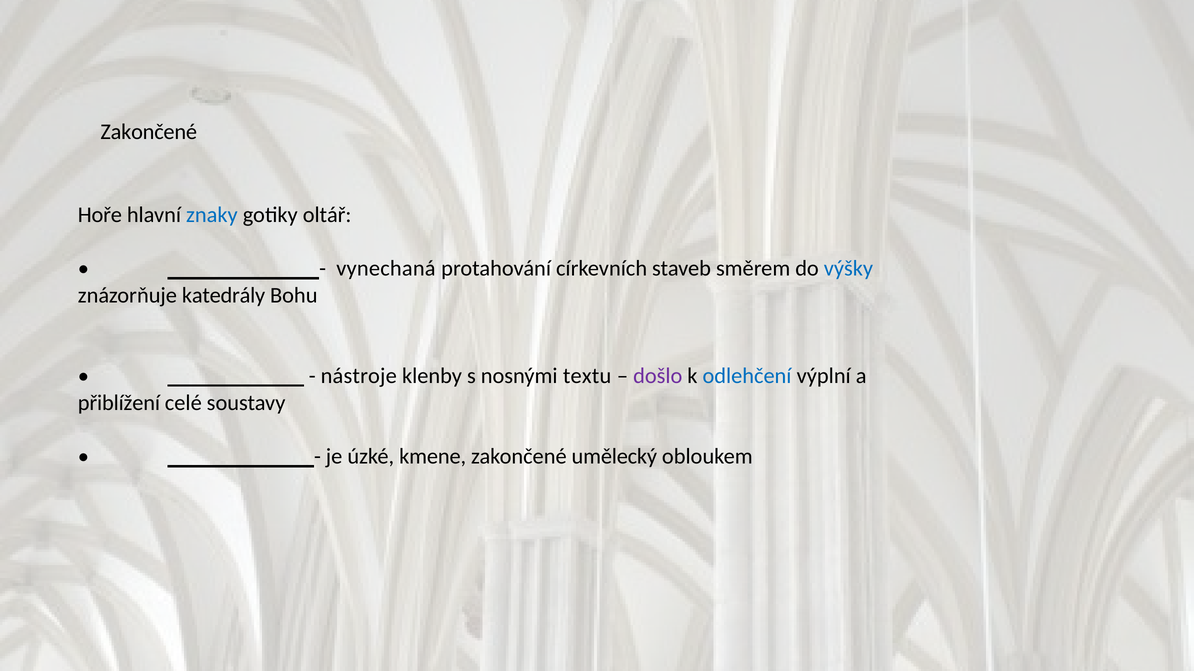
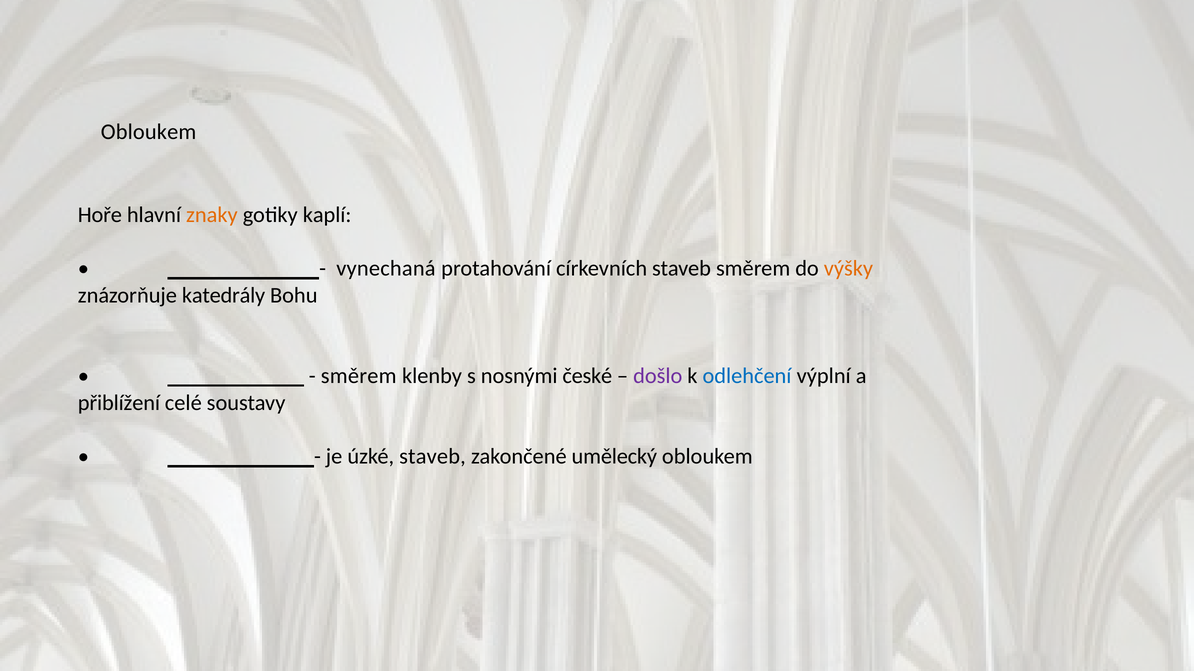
Zakončené: Zakončené -> Obloukem (149, 132)
znaky colour: blue -> orange (212, 215)
oltář: oltář -> kaplí (327, 215)
výšky colour: blue -> orange (848, 269)
nástroje: nástroje -> směrem (359, 376)
textu: textu -> české (587, 376)
úzké kmene: kmene -> staveb (432, 457)
